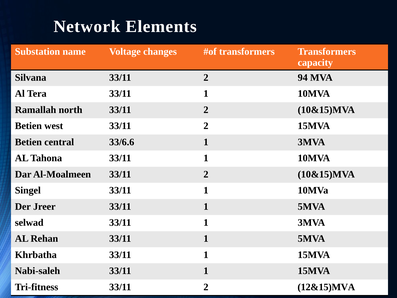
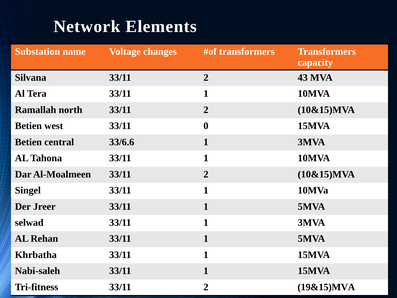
94: 94 -> 43 (303, 78)
west 33/11 2: 2 -> 0 (206, 126)
12&15)MVA: 12&15)MVA -> 19&15)MVA (326, 287)
